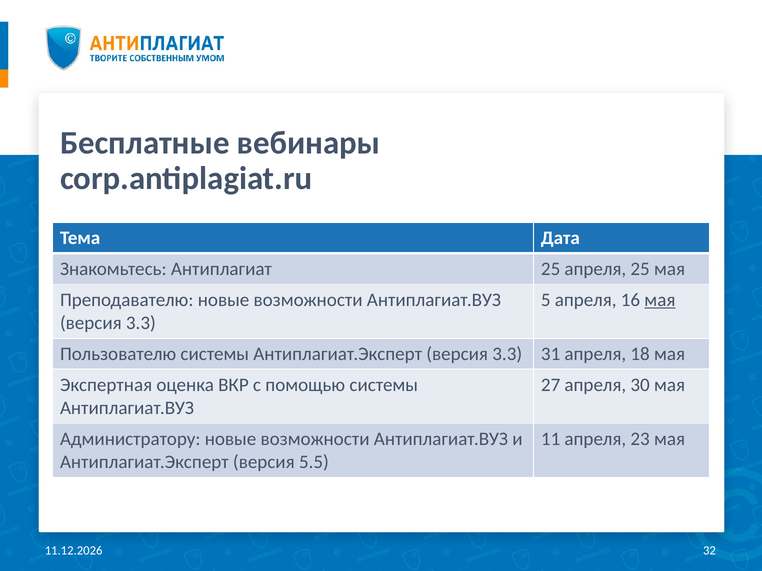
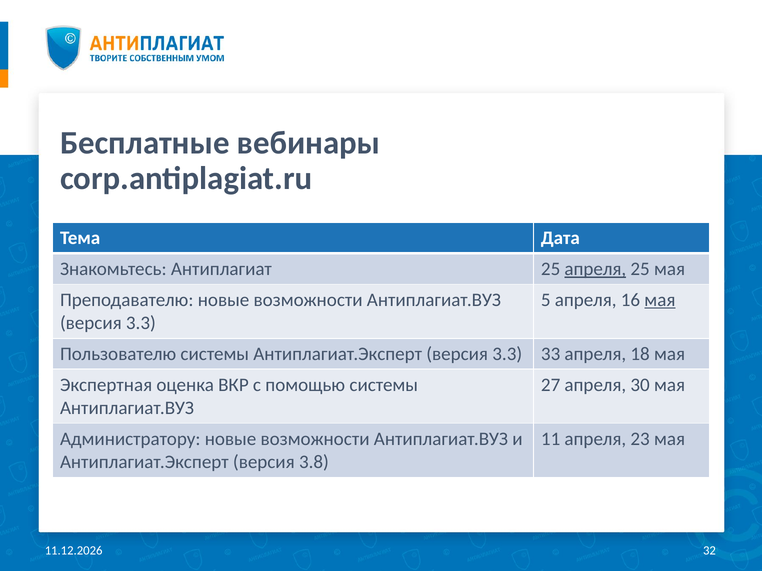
апреля underline: none -> present (595, 269)
31: 31 -> 33 (551, 354)
5.5: 5.5 -> 3.8 (314, 463)
